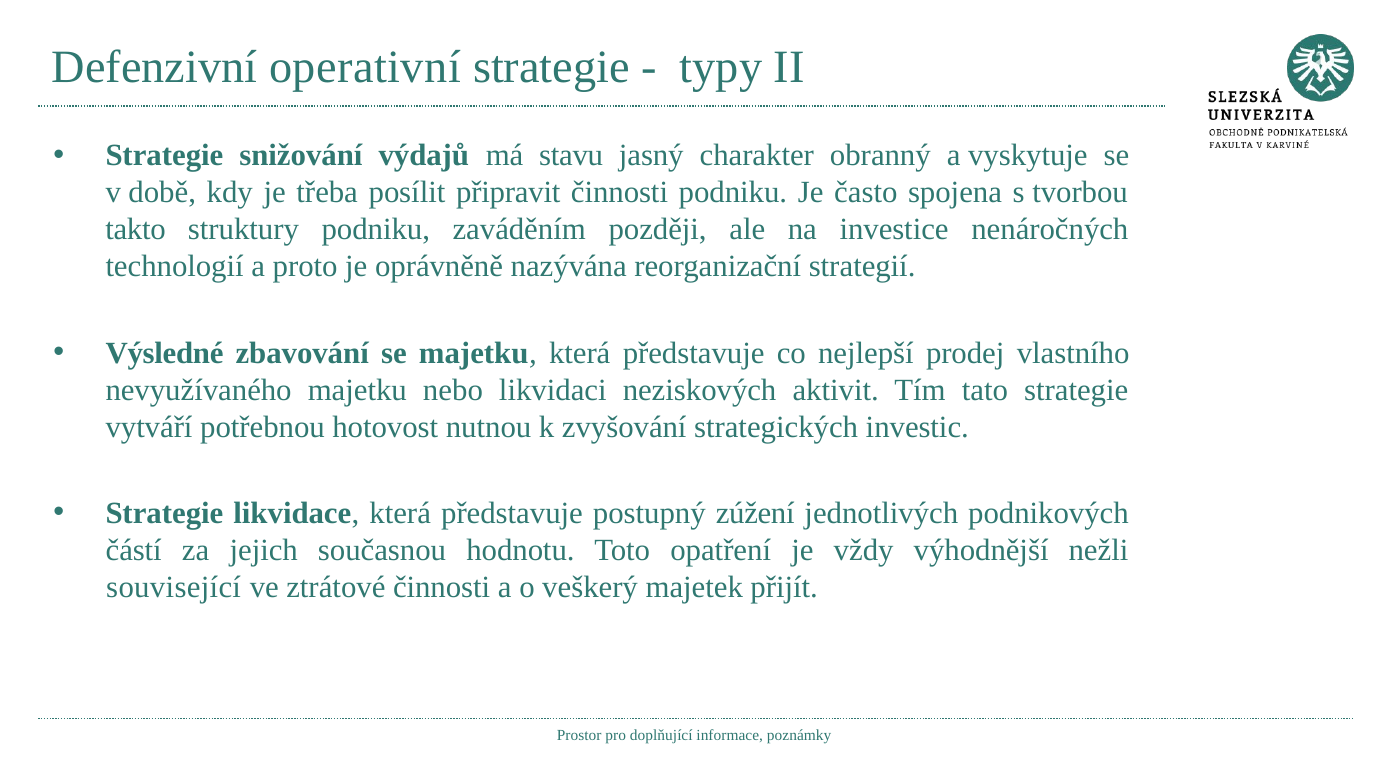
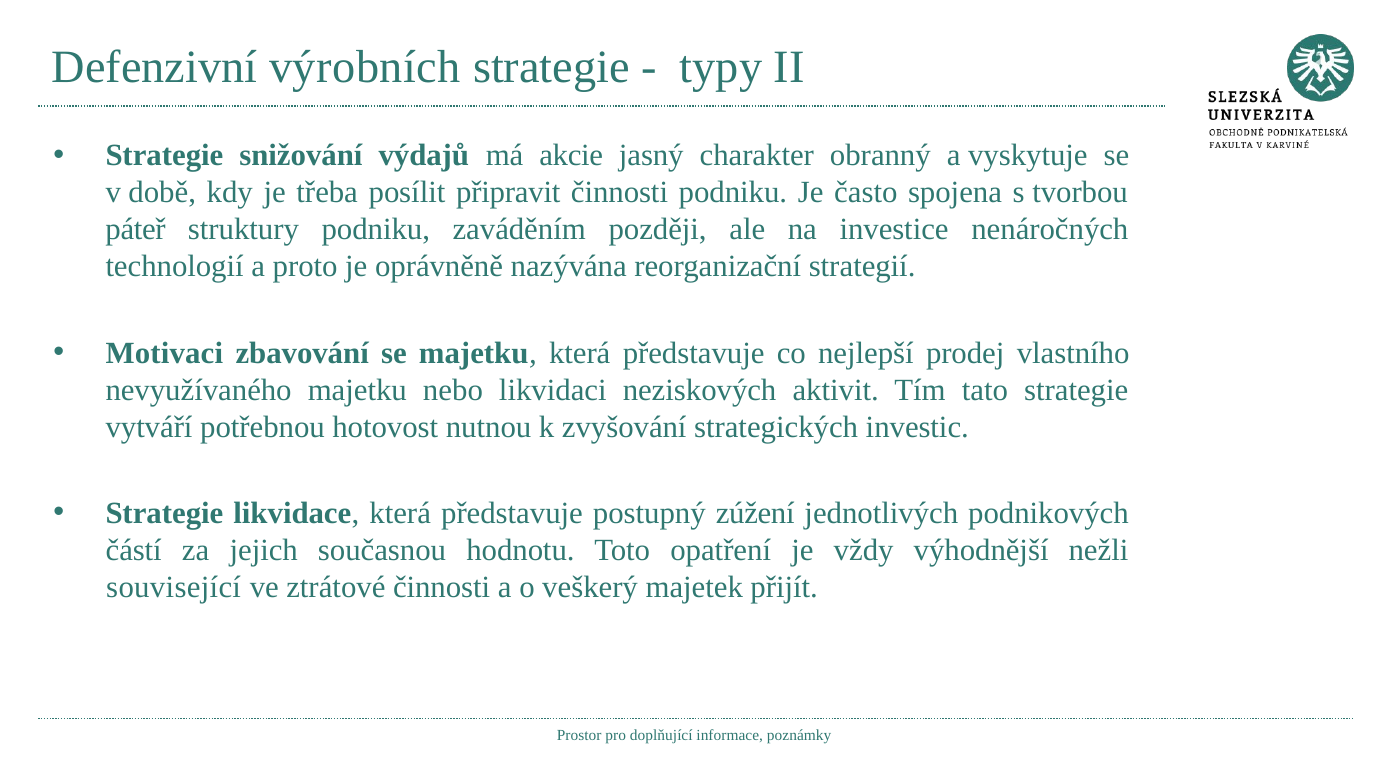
operativní: operativní -> výrobních (365, 68)
stavu: stavu -> akcie (571, 156)
takto: takto -> páteř (136, 230)
Výsledné: Výsledné -> Motivaci (164, 353)
